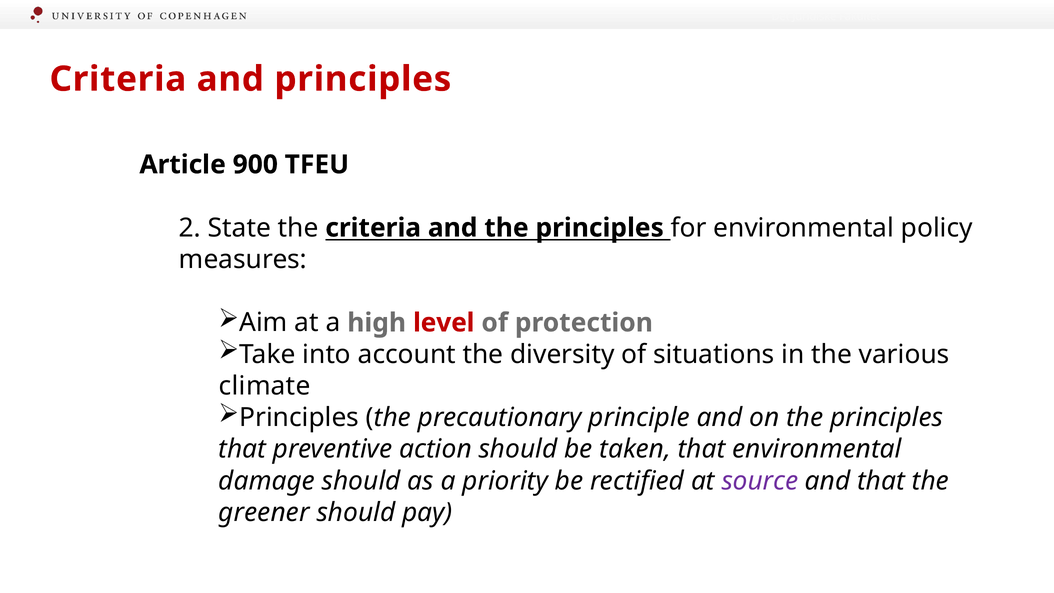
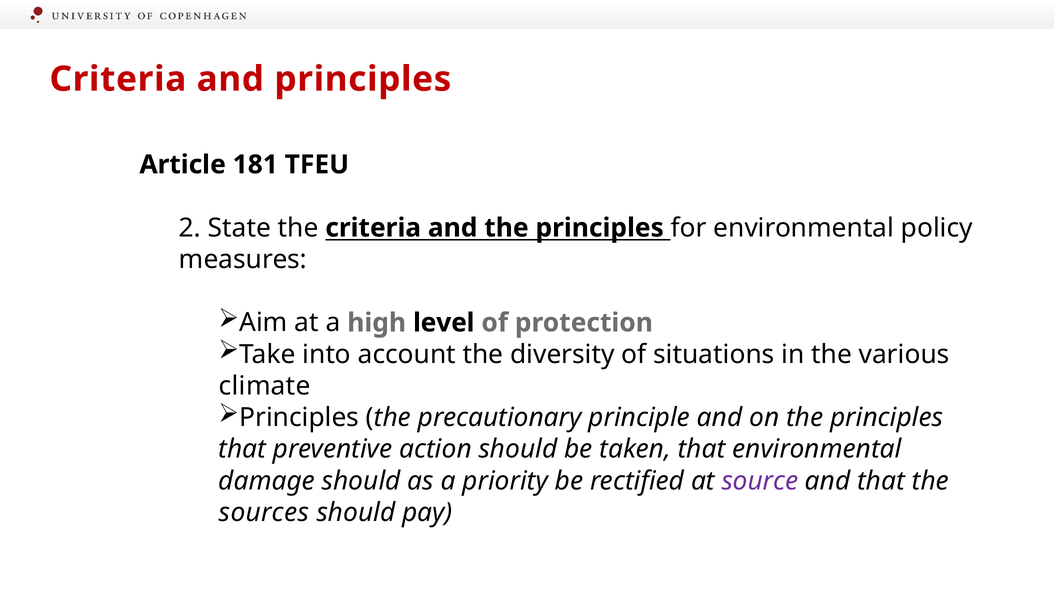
900: 900 -> 181 (255, 165)
level colour: red -> black (444, 323)
greener: greener -> sources (264, 512)
